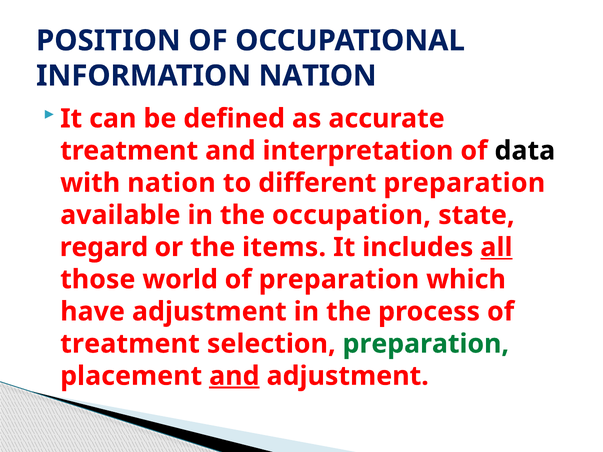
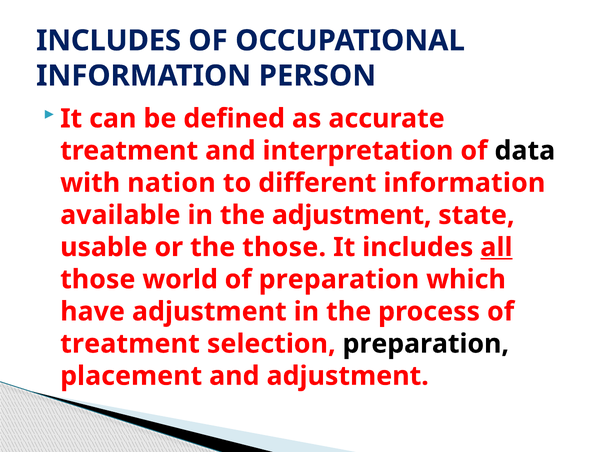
POSITION: POSITION -> INCLUDES (109, 41)
INFORMATION NATION: NATION -> PERSON (317, 76)
different preparation: preparation -> information (464, 183)
the occupation: occupation -> adjustment (352, 215)
regard: regard -> usable (104, 247)
the items: items -> those (284, 247)
preparation colour: green -> black (426, 344)
and underline: present -> none (234, 376)
